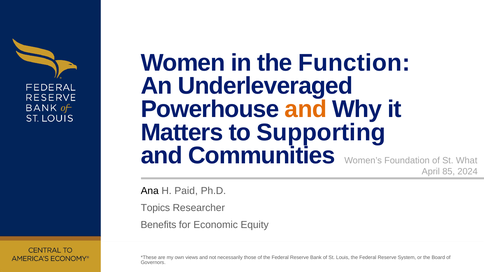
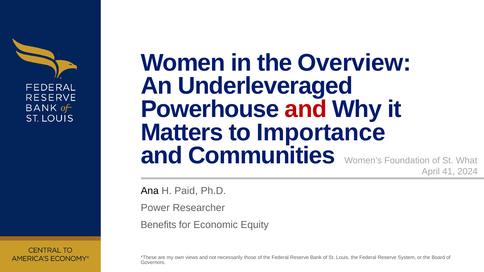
Function: Function -> Overview (354, 63)
and colour: orange -> red (306, 109)
Supporting: Supporting -> Importance (321, 133)
85: 85 -> 41 (449, 172)
Topics: Topics -> Power (155, 208)
